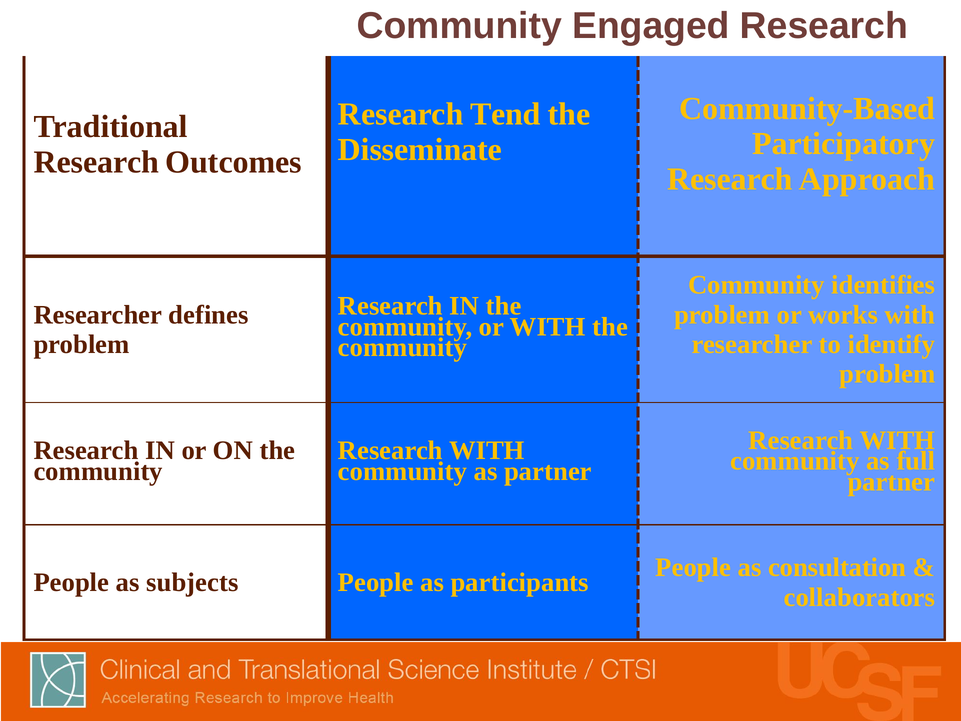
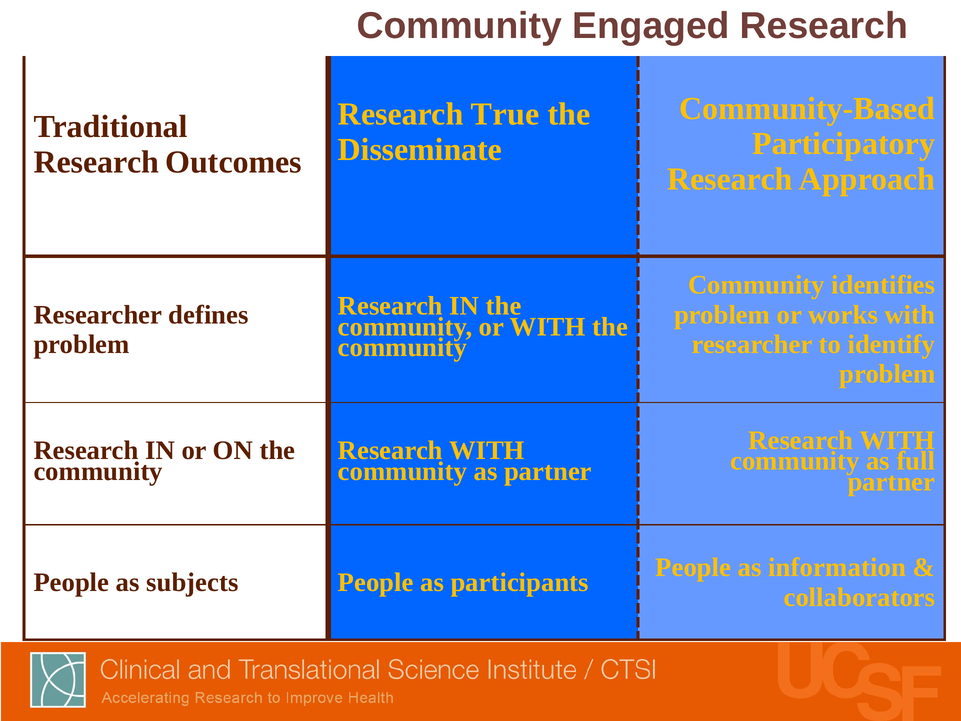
Tend: Tend -> True (505, 114)
consultation: consultation -> information (837, 567)
